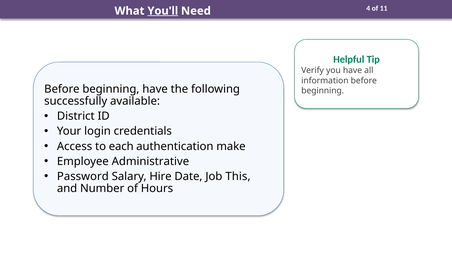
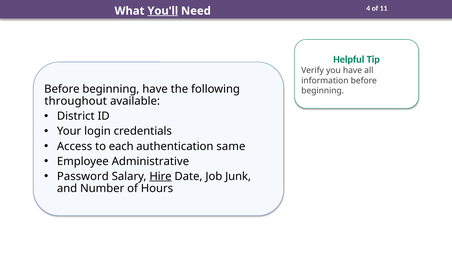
successfully: successfully -> throughout (76, 101)
make: make -> same (231, 146)
Hire underline: none -> present (161, 176)
This: This -> Junk (238, 176)
